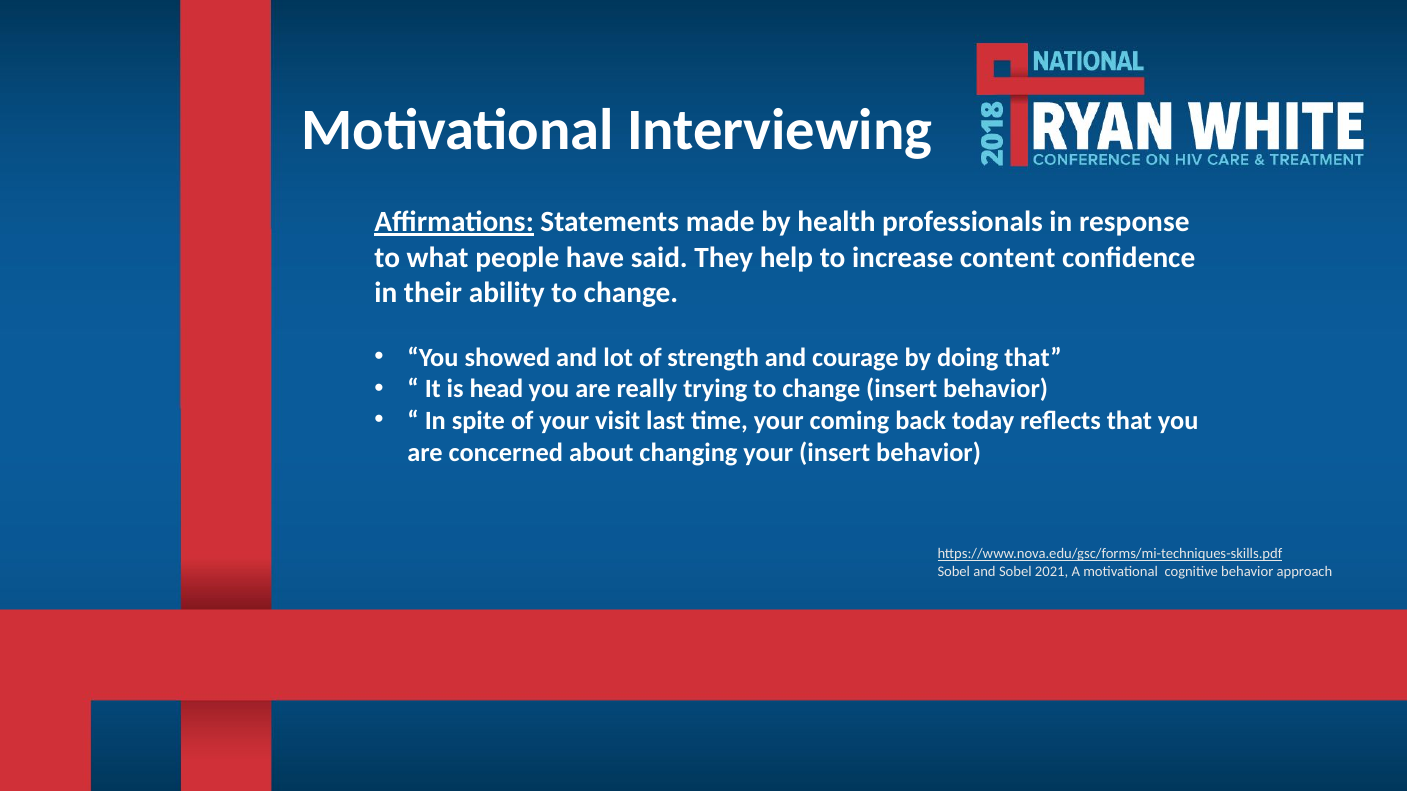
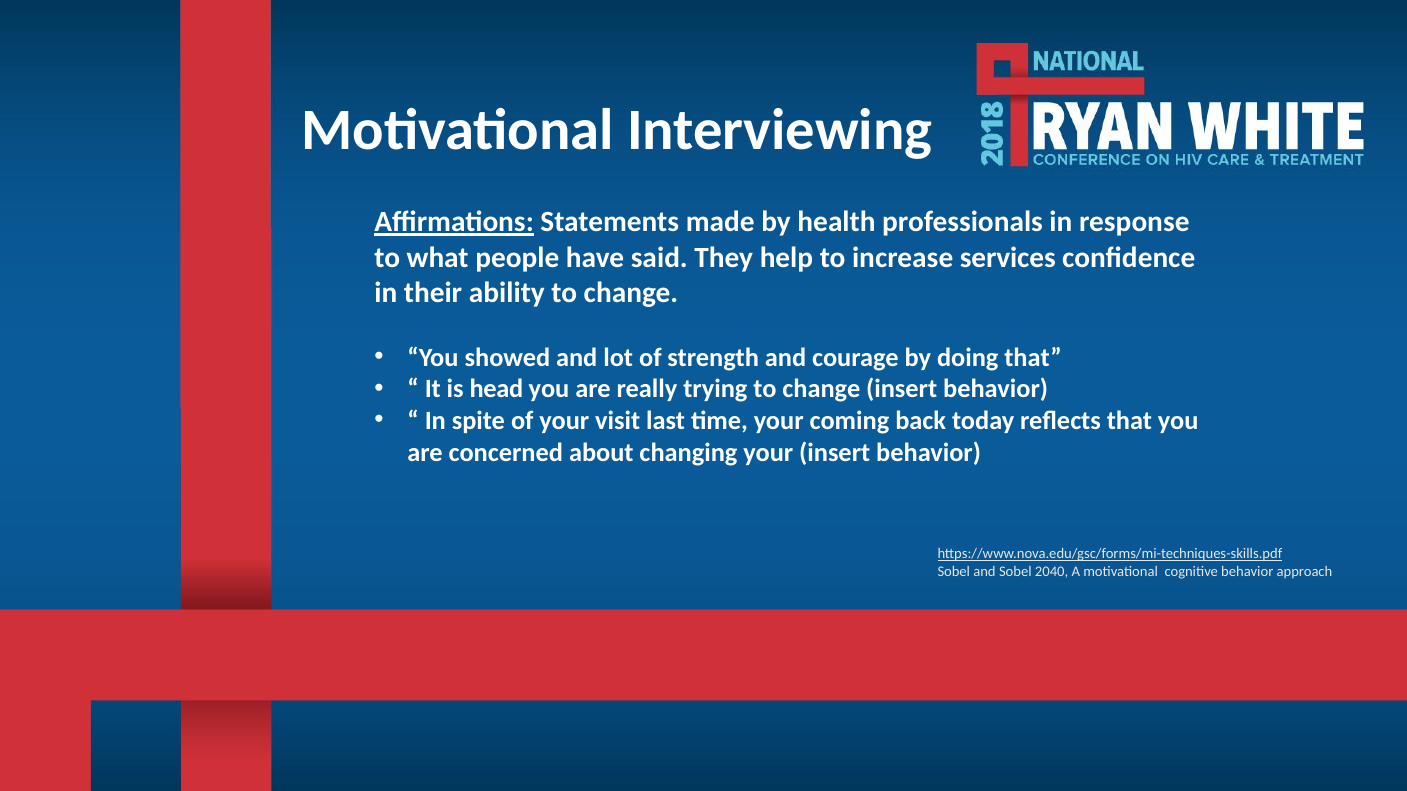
content: content -> services (1008, 258)
2021: 2021 -> 2040 (1052, 572)
